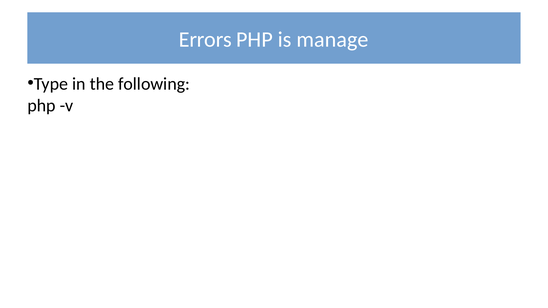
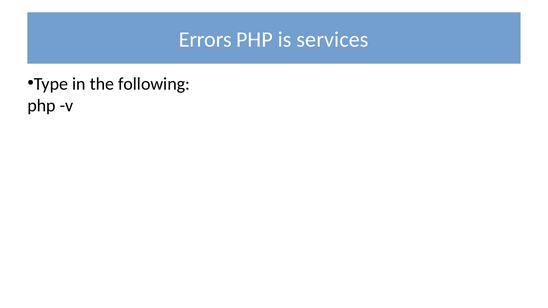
manage: manage -> services (333, 40)
